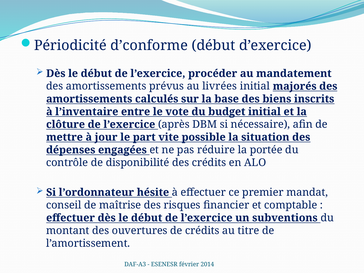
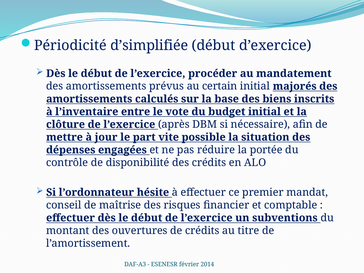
d’conforme: d’conforme -> d’simplifiée (149, 45)
livrées: livrées -> certain (220, 86)
